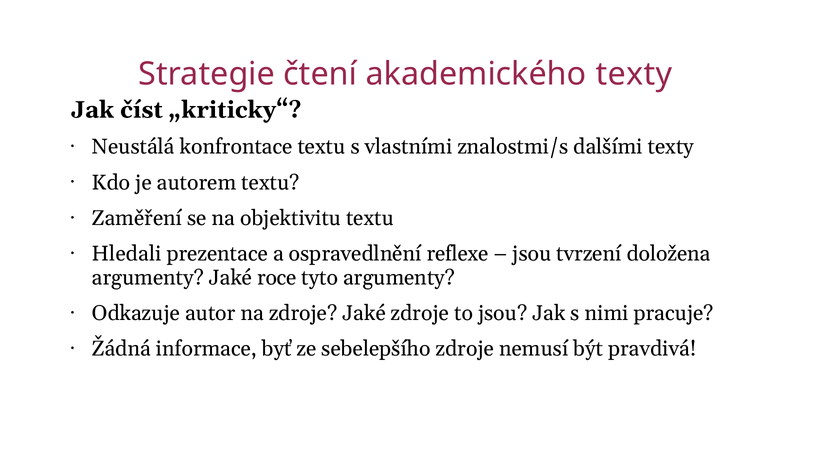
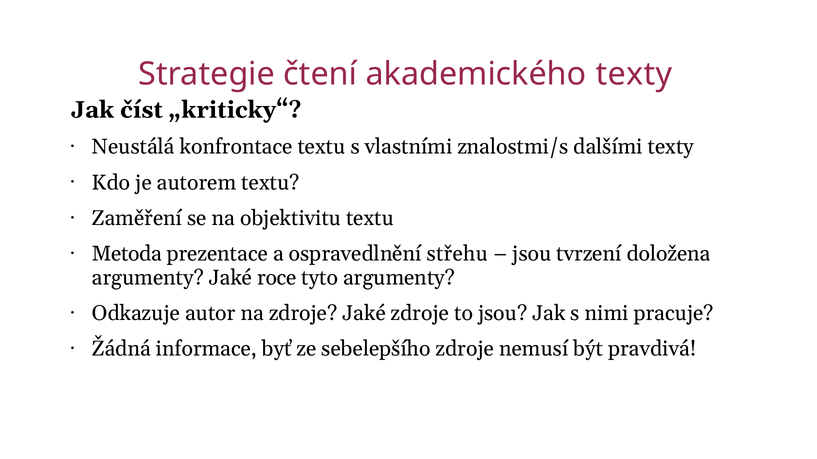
Hledali: Hledali -> Metoda (127, 254)
reflexe: reflexe -> střehu (457, 254)
